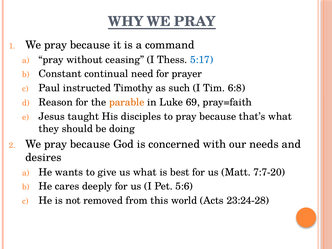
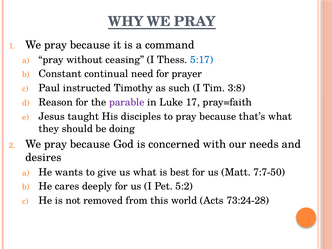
6:8: 6:8 -> 3:8 (236, 88)
parable colour: orange -> purple (127, 102)
69: 69 -> 17 (193, 102)
7:7-20: 7:7-20 -> 7:7-50 (269, 172)
5:6: 5:6 -> 5:2 (184, 186)
23:24-28: 23:24-28 -> 73:24-28 (248, 201)
